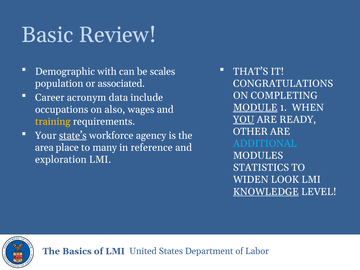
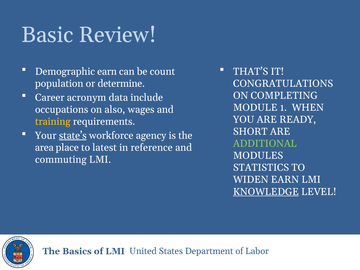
Demographic with: with -> earn (107, 72)
scales: scales -> count (162, 72)
associated: associated -> determine (121, 84)
MODULE underline: present -> none (255, 108)
YOU underline: present -> none (244, 120)
OTHER: OTHER -> SHORT (250, 132)
ADDITIONAL colour: light blue -> light green (265, 144)
many: many -> latest (105, 148)
exploration: exploration -> commuting (61, 160)
WIDEN LOOK: LOOK -> EARN (285, 180)
